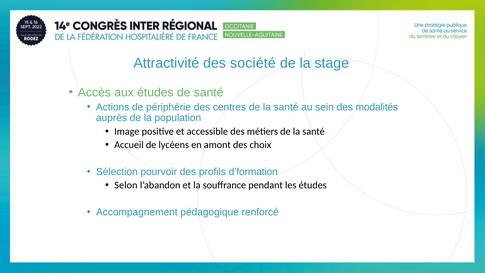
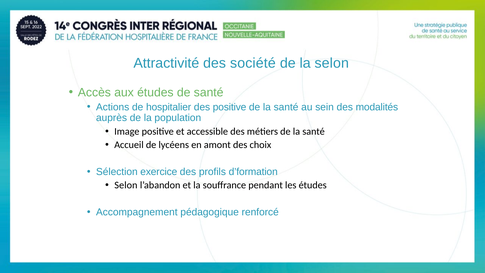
la stage: stage -> selon (332, 63)
périphérie: périphérie -> hospitalier (169, 107)
des centres: centres -> positive (230, 107)
pourvoir: pourvoir -> exercice (159, 172)
